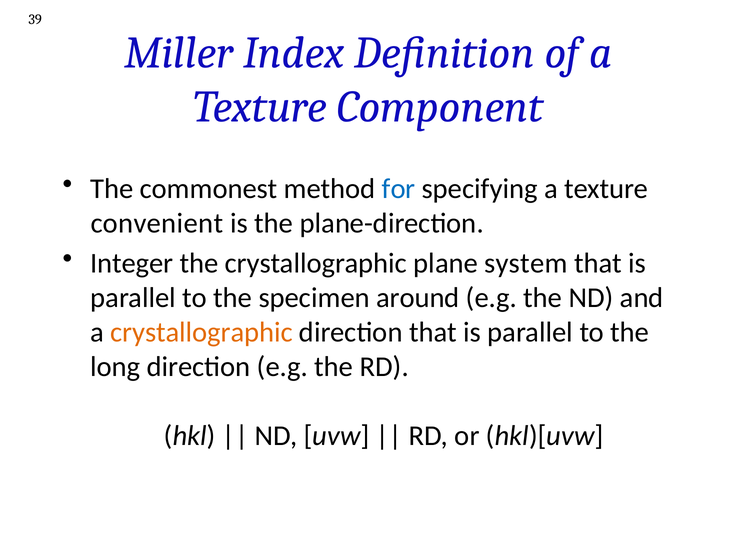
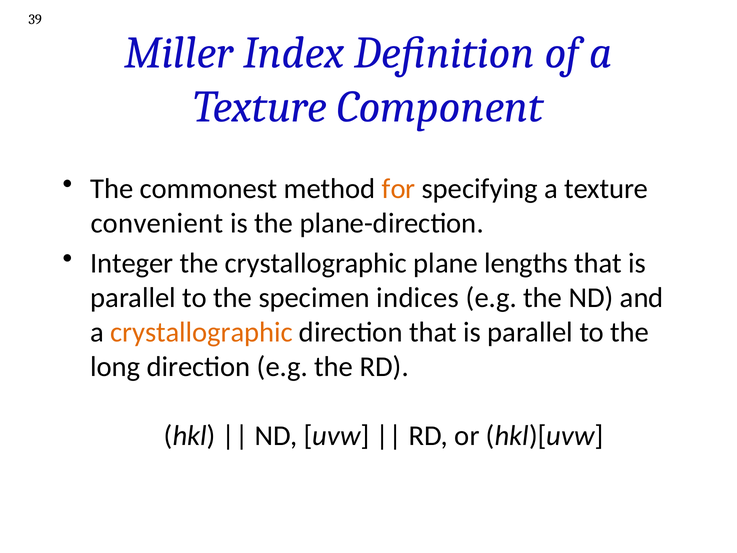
for colour: blue -> orange (399, 189)
system: system -> lengths (526, 263)
around: around -> indices (418, 298)
